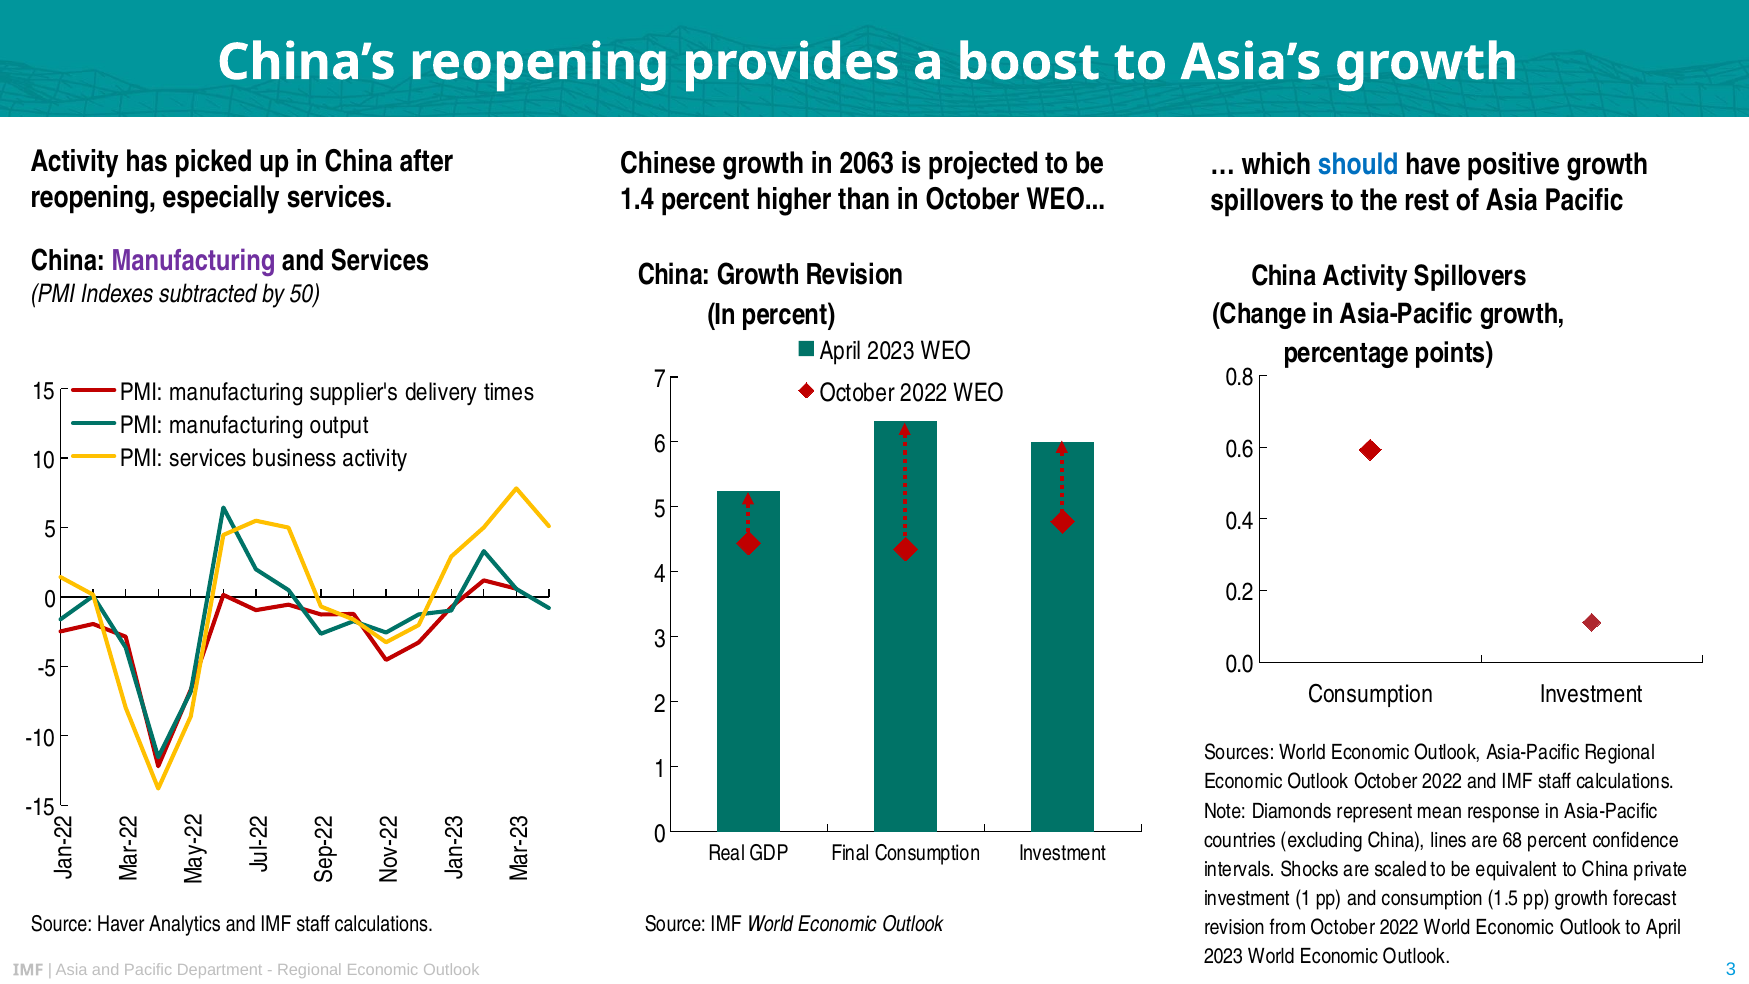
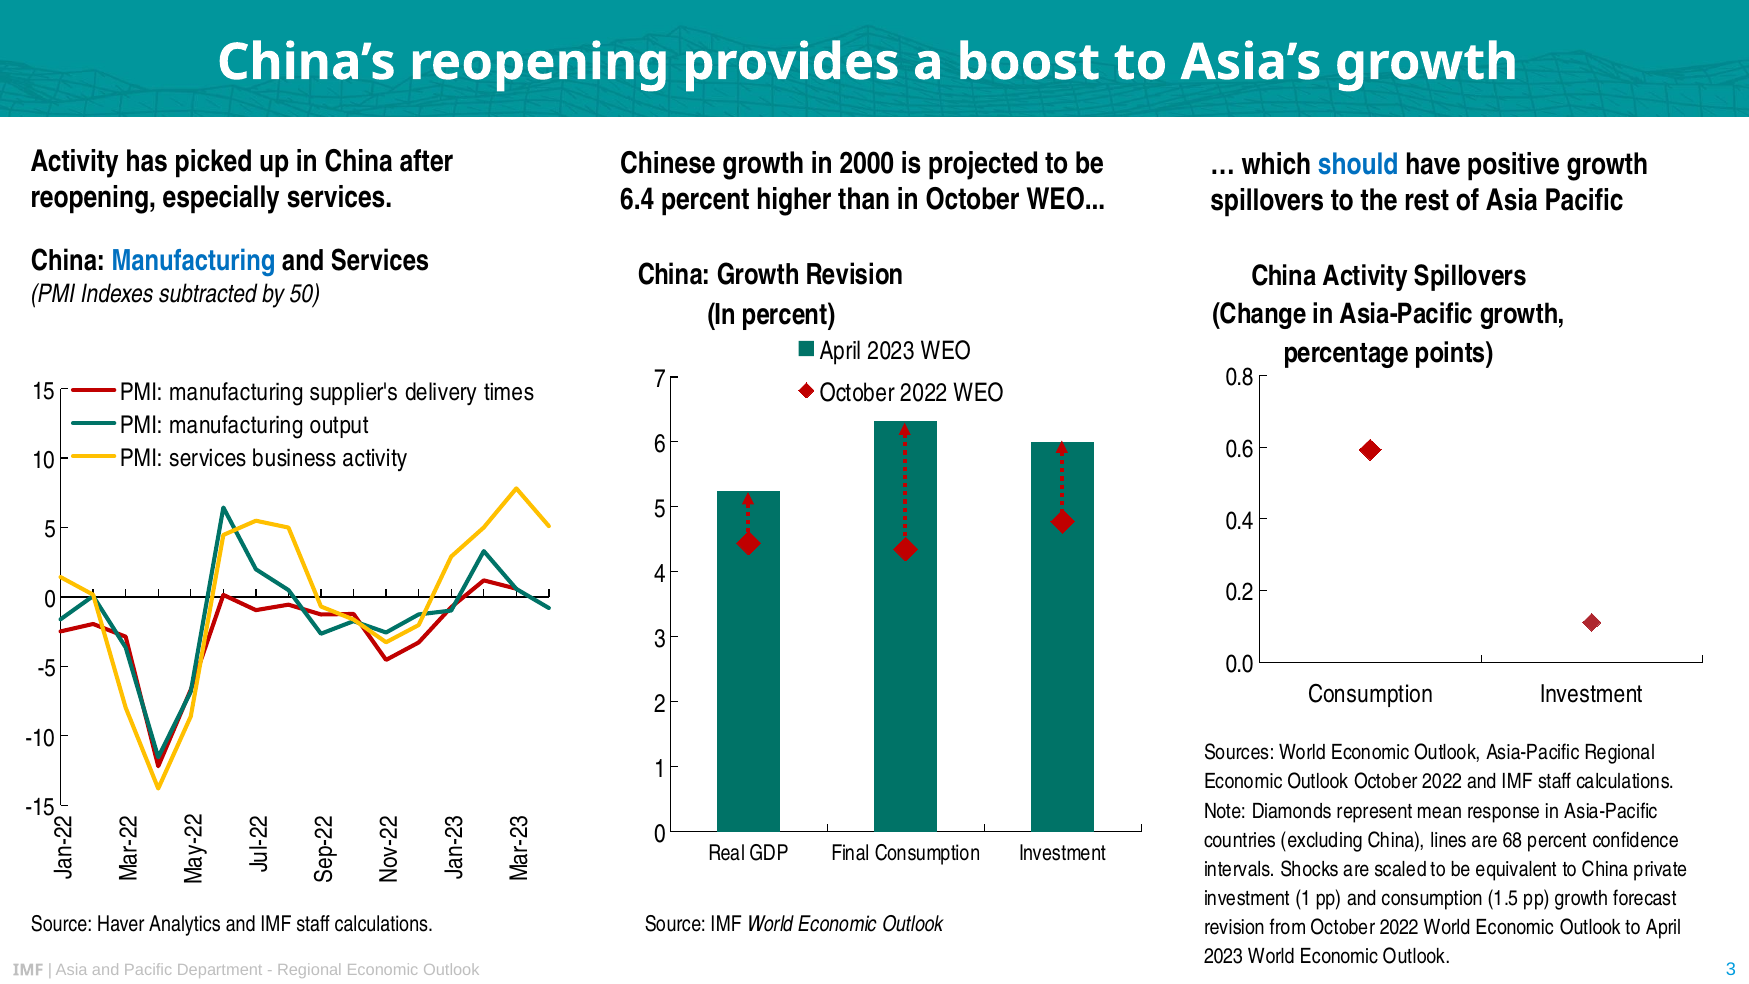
2063: 2063 -> 2000 (867, 164)
1.4: 1.4 -> 6.4 (637, 200)
Manufacturing colour: purple -> blue (193, 261)
